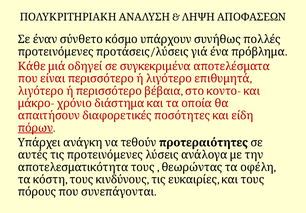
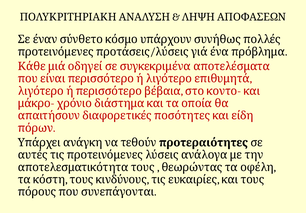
πόρων underline: present -> none (35, 128)
